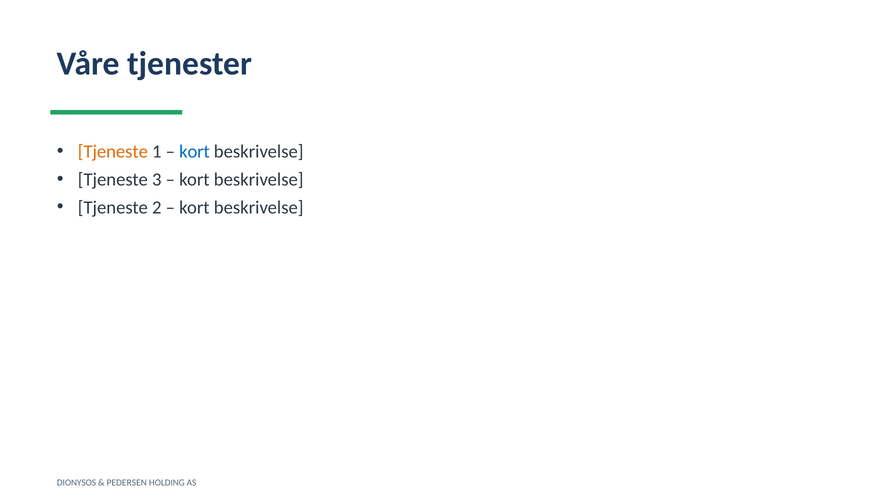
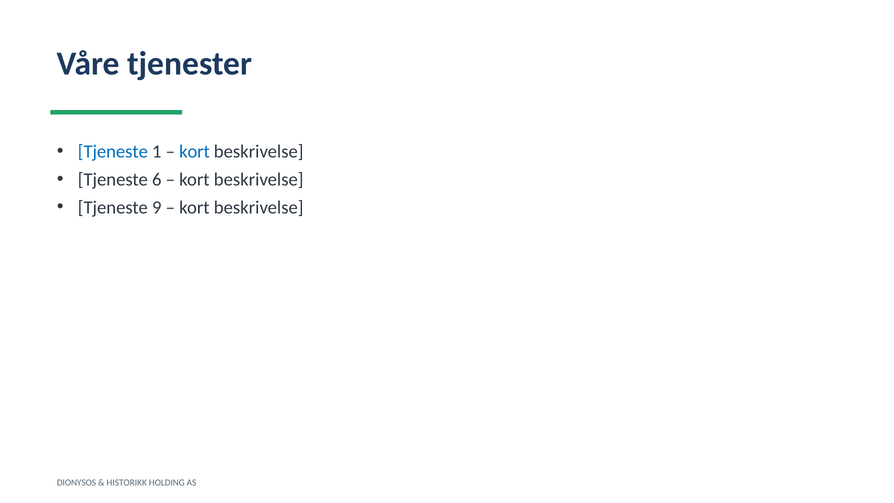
Tjeneste colour: orange -> blue (113, 151)
3: 3 -> 6 (157, 179)
2: 2 -> 9 (157, 207)
PEDERSEN: PEDERSEN -> HISTORIKK (127, 483)
